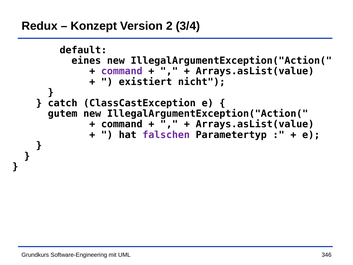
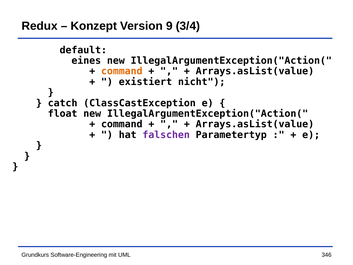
2: 2 -> 9 (169, 26)
command colour: purple -> orange (122, 71)
gutem: gutem -> float (63, 114)
